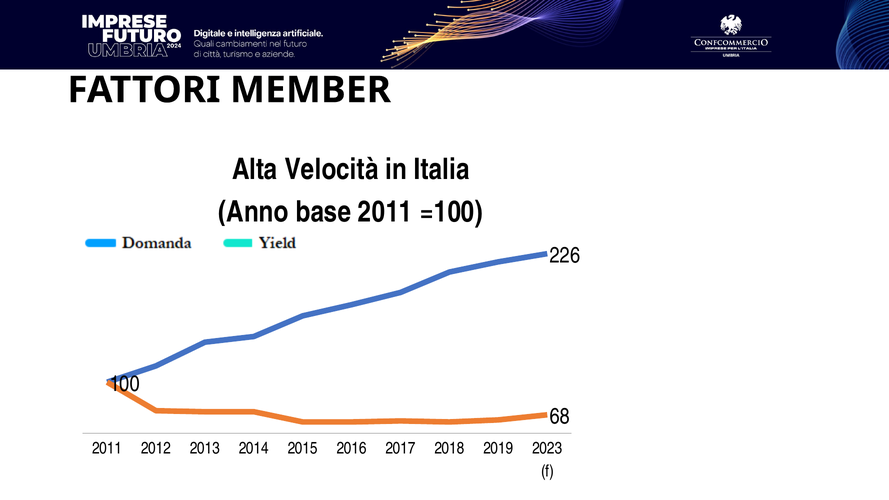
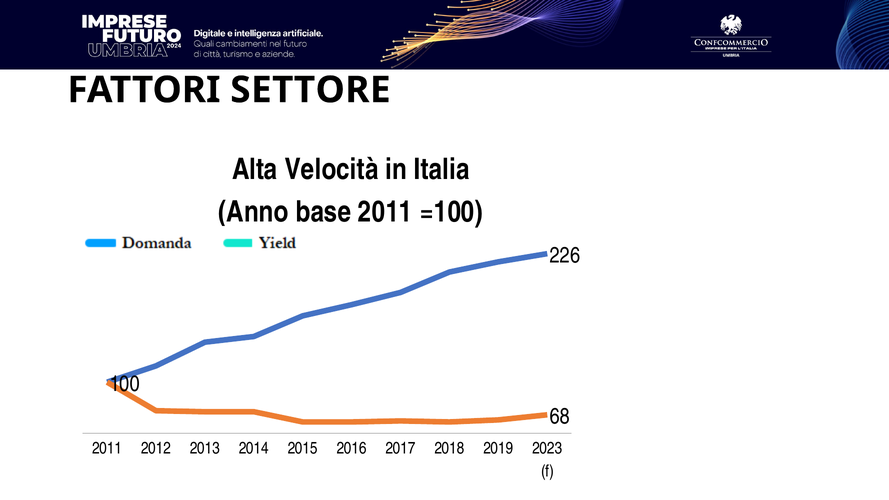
MEMBER: MEMBER -> SETTORE (310, 90)
